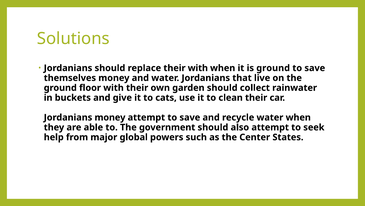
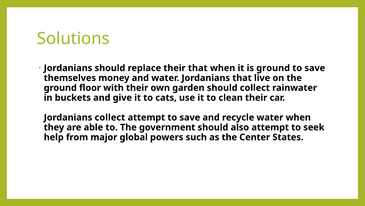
their with: with -> that (198, 68)
Jordanians money: money -> collect (110, 117)
